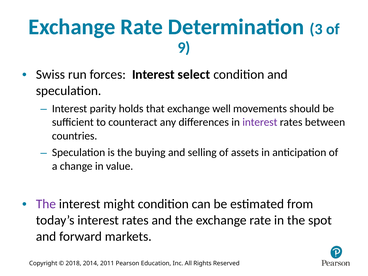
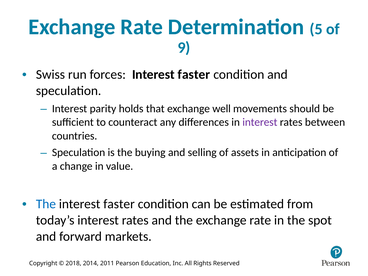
3: 3 -> 5 (316, 29)
forces Interest select: select -> faster (194, 75)
The colour: purple -> blue (46, 204)
might: might -> faster (119, 204)
